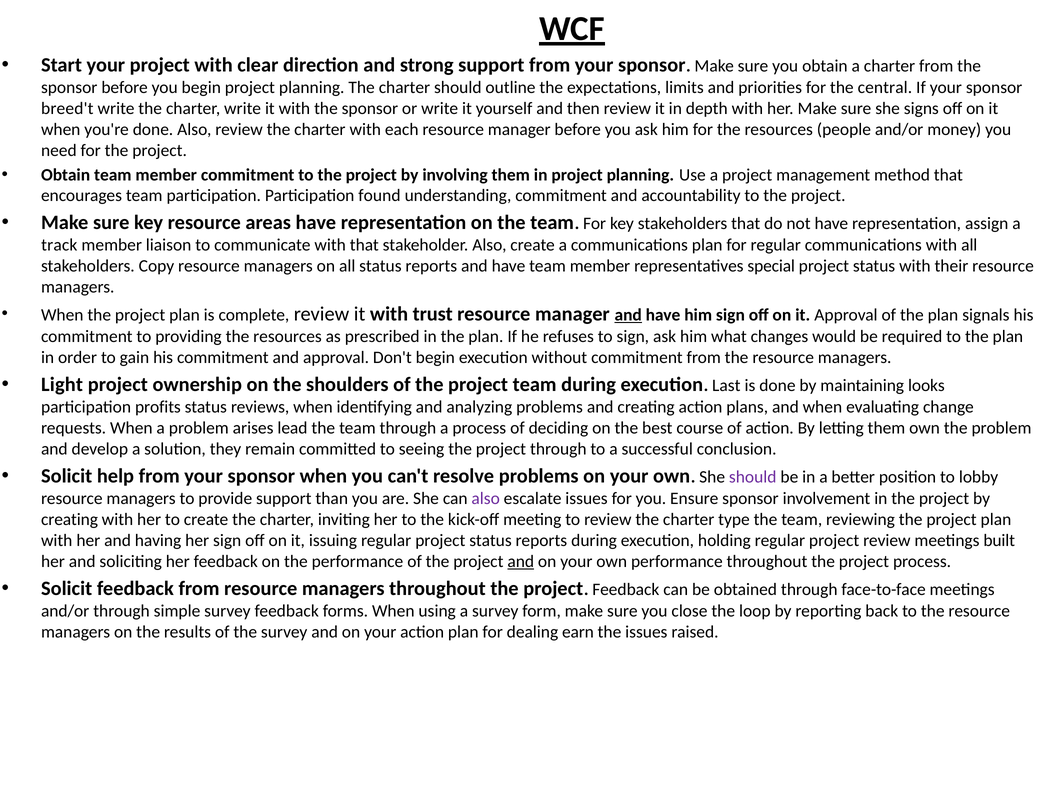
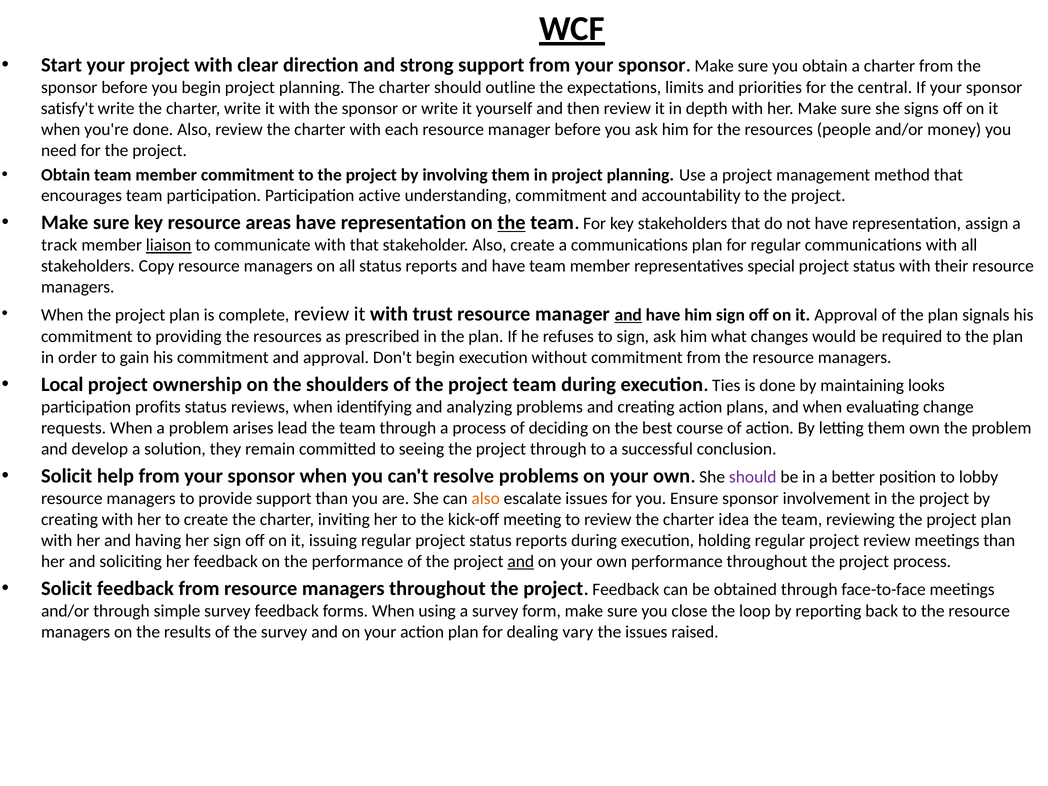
breed't: breed't -> satisfy't (67, 108)
found: found -> active (379, 196)
the underline: none -> present (511, 223)
liaison underline: none -> present (169, 245)
Light: Light -> Local (62, 385)
Last: Last -> Ties (726, 386)
also colour: purple -> orange (486, 499)
type: type -> idea (734, 520)
meetings built: built -> than (999, 540)
earn: earn -> vary (578, 632)
